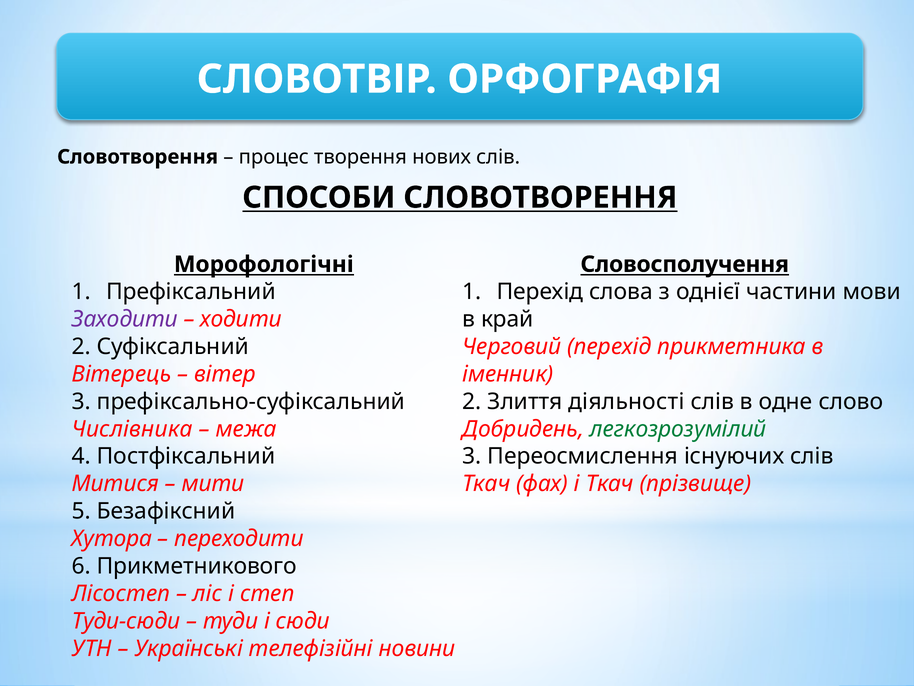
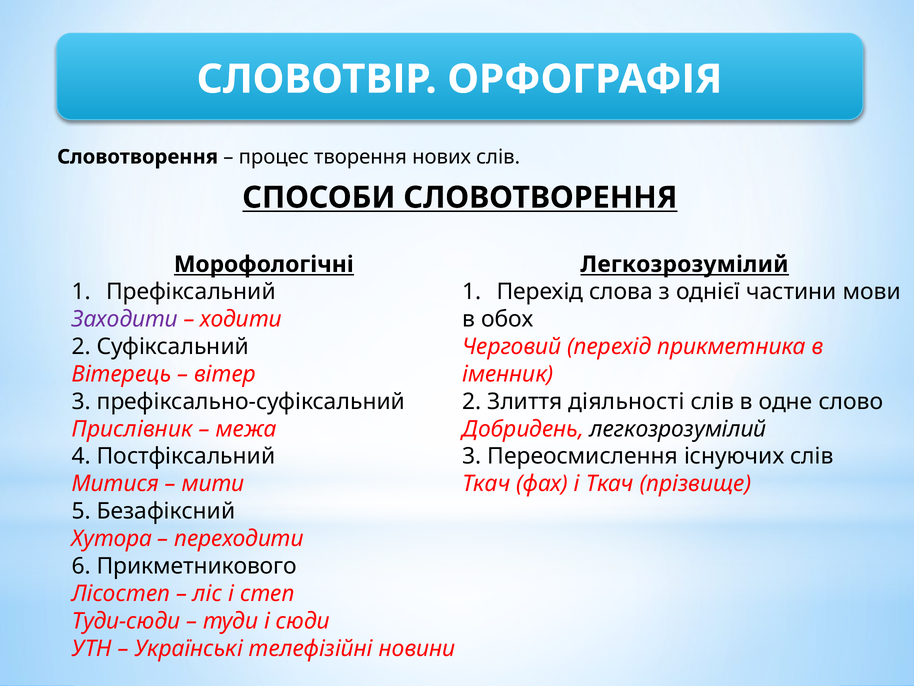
Словосполучення: Словосполучення -> Легкозрозумілий (684, 264)
край: край -> обох (507, 319)
легкозрозумілий colour: green -> black (678, 429)
Числівника: Числівника -> Прислівник (132, 429)
